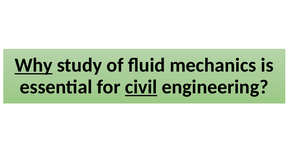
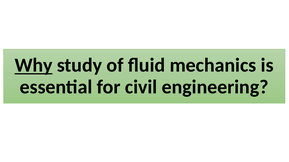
civil underline: present -> none (141, 87)
